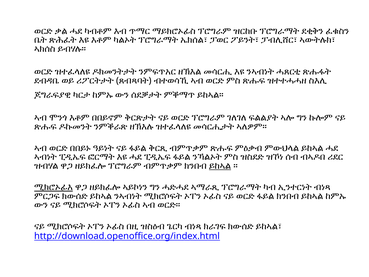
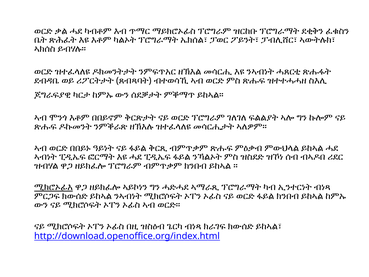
ይከኣል underline: present -> none (220, 166)
